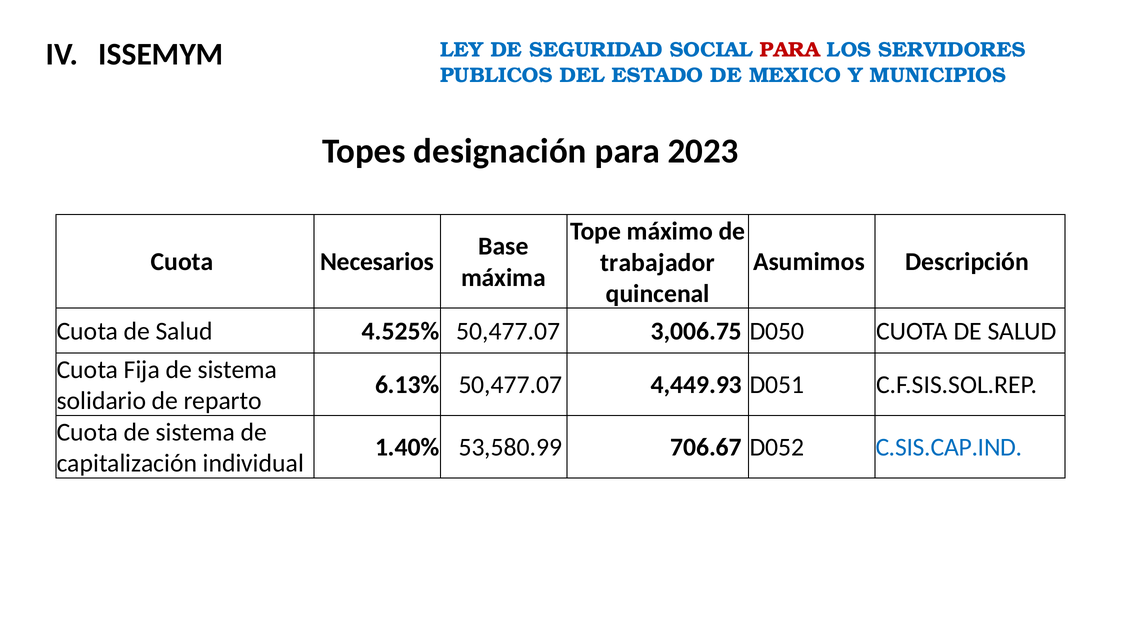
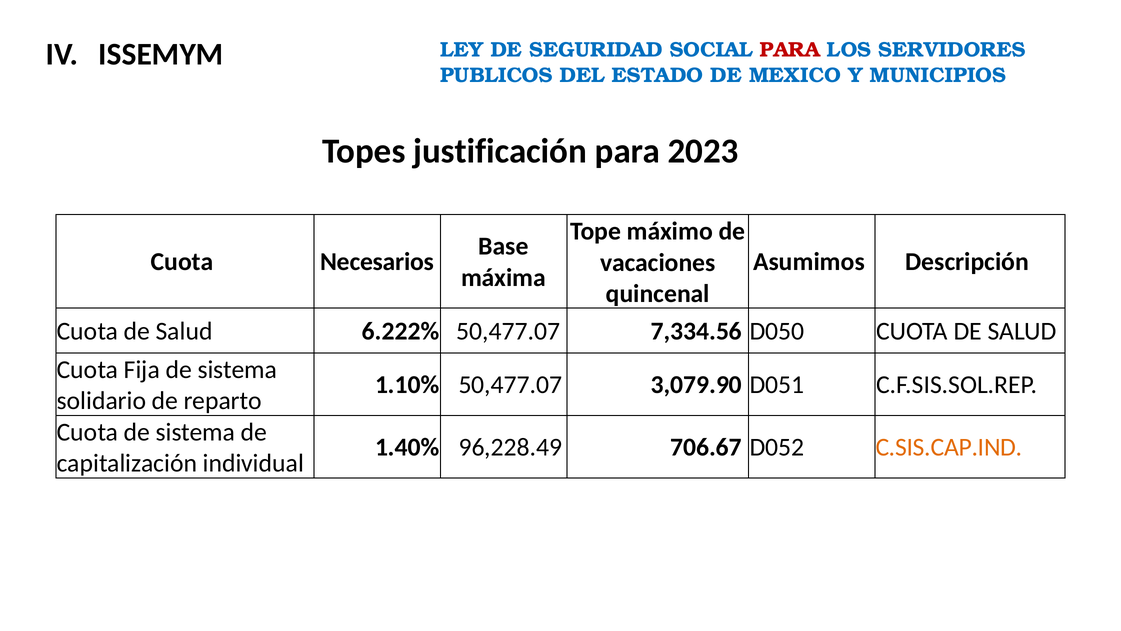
designación: designación -> justificación (500, 151)
trabajador: trabajador -> vacaciones (658, 262)
4.525%: 4.525% -> 6.222% (401, 331)
3,006.75: 3,006.75 -> 7,334.56 (696, 331)
6.13%: 6.13% -> 1.10% (407, 385)
4,449.93: 4,449.93 -> 3,079.90 (696, 385)
53,580.99: 53,580.99 -> 96,228.49 (510, 447)
C.SIS.CAP.IND colour: blue -> orange (949, 447)
